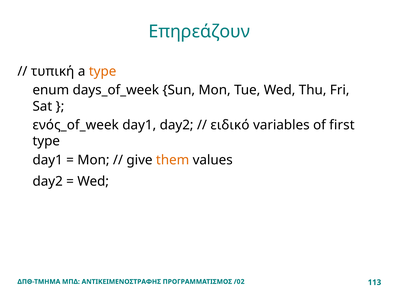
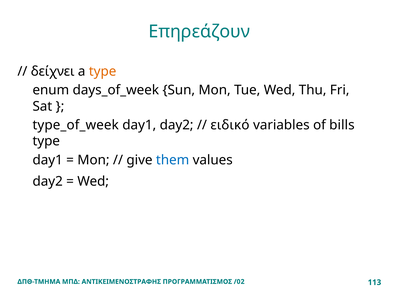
τυπική: τυπική -> δείχνει (53, 71)
ενός_of_week: ενός_of_week -> type_of_week (76, 125)
first: first -> bills (342, 125)
them colour: orange -> blue (173, 160)
